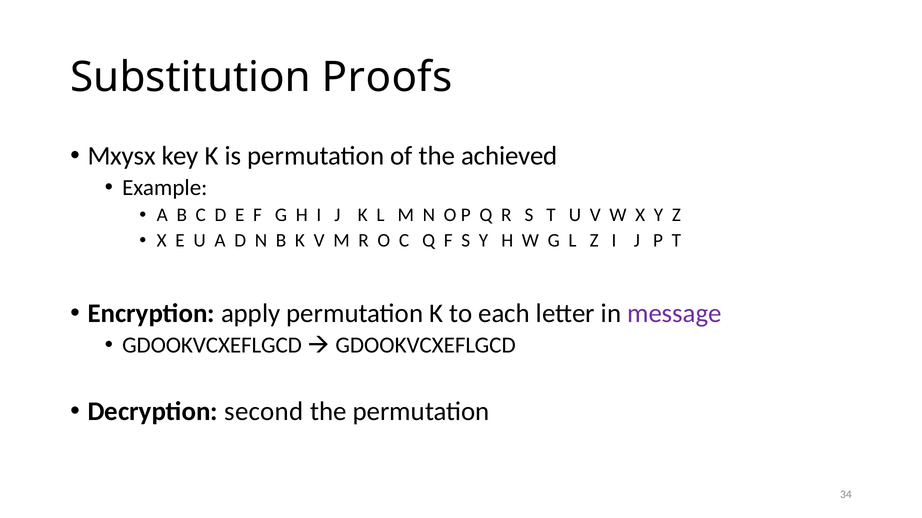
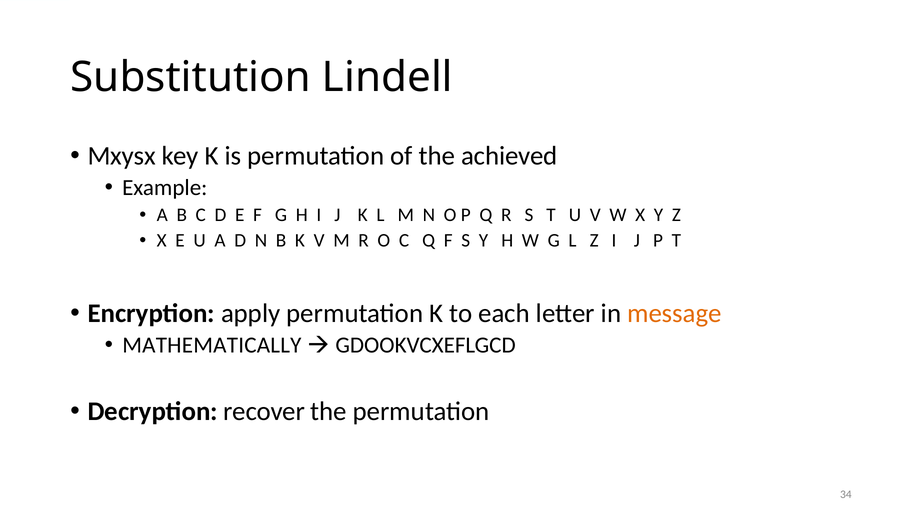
Proofs: Proofs -> Lindell (387, 77)
message colour: purple -> orange (674, 314)
GDOOKVCXEFLGCD: GDOOKVCXEFLGCD -> MATHEMATICALLY (212, 346)
second: second -> recover (264, 412)
